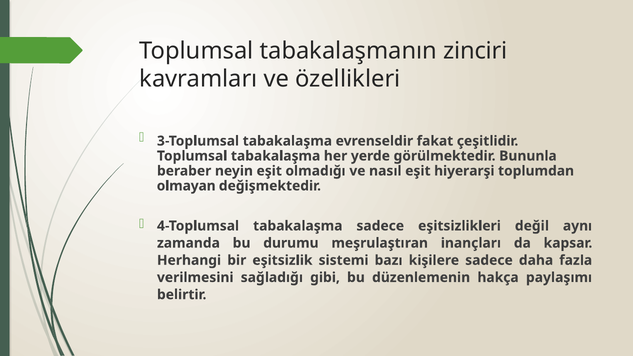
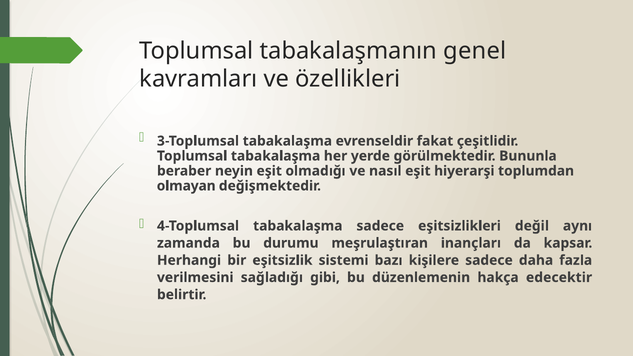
zinciri: zinciri -> genel (475, 51)
paylaşımı: paylaşımı -> edecektir (559, 277)
